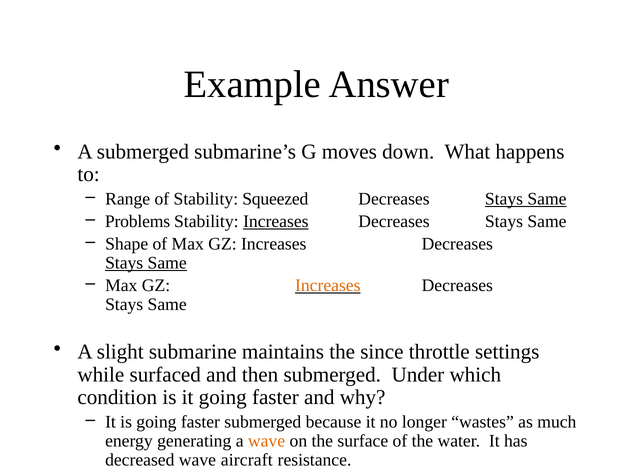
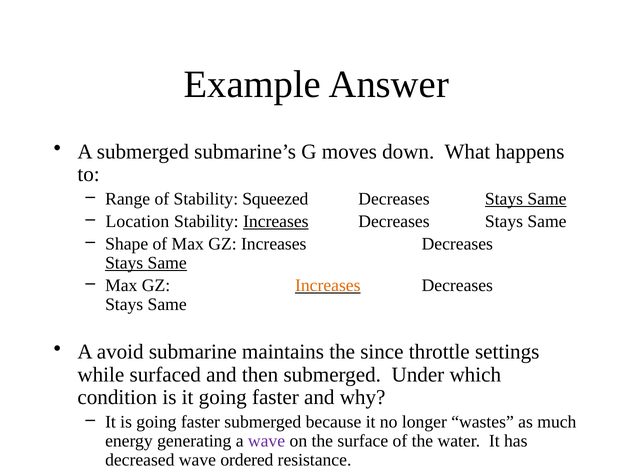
Problems: Problems -> Location (137, 221)
slight: slight -> avoid (120, 352)
wave colour: orange -> purple (267, 441)
aircraft: aircraft -> ordered (247, 460)
